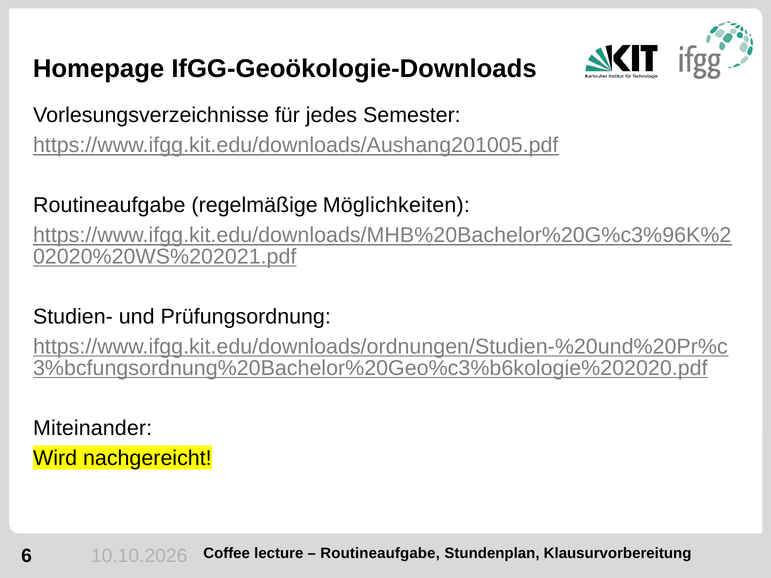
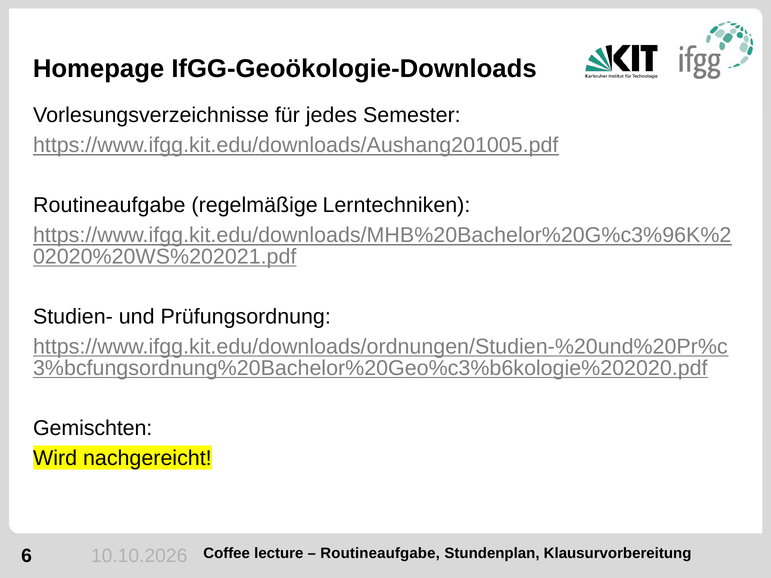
Möglichkeiten: Möglichkeiten -> Lerntechniken (396, 205)
Miteinander: Miteinander -> Gemischten (93, 428)
